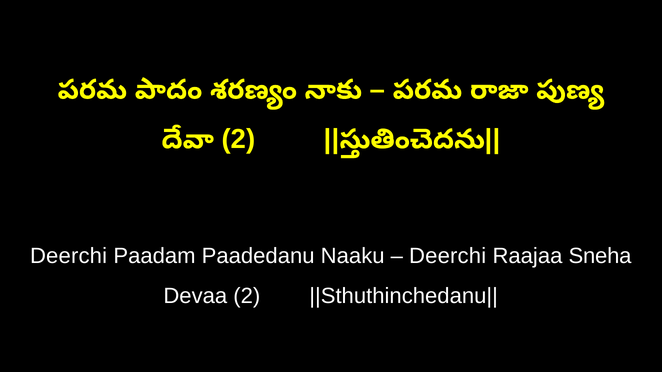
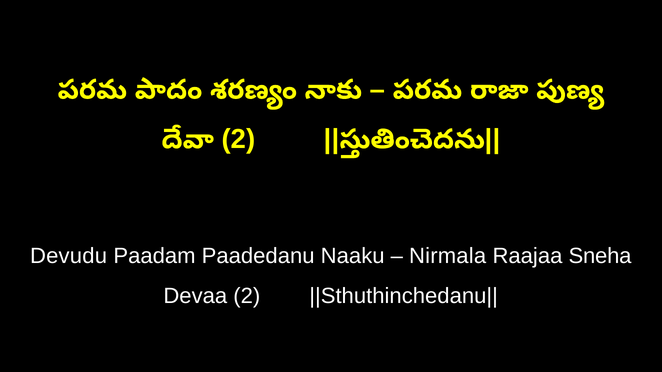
Deerchi: Deerchi -> Devudu (69, 256)
Deerchi: Deerchi -> Nirmala (448, 256)
